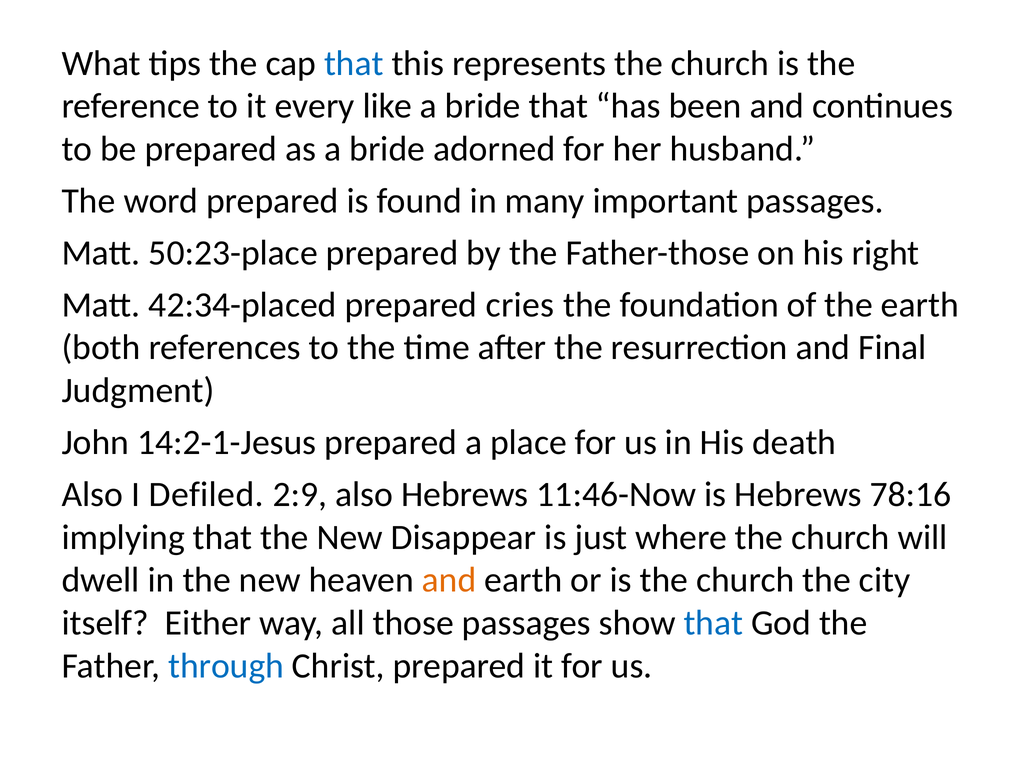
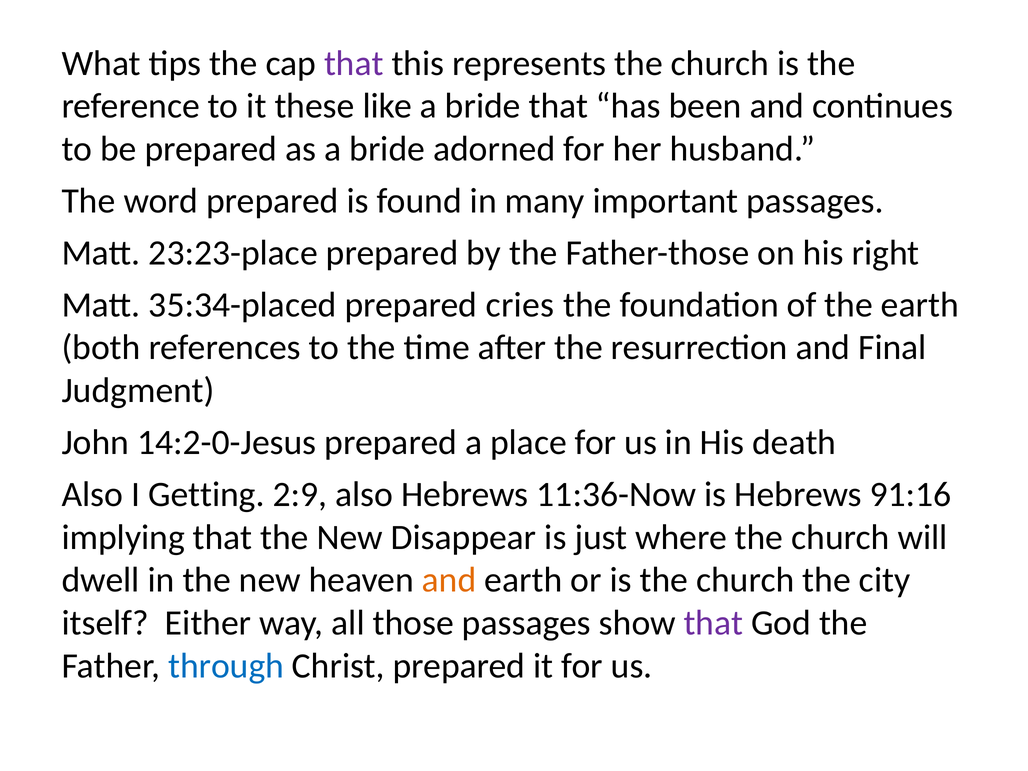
that colour: blue -> purple (354, 63)
every: every -> these (315, 106)
50:23-place: 50:23-place -> 23:23-place (233, 253)
42:34-placed: 42:34-placed -> 35:34-placed (243, 305)
14:2-1-Jesus: 14:2-1-Jesus -> 14:2-0-Jesus (227, 442)
Defiled: Defiled -> Getting (206, 494)
11:46-Now: 11:46-Now -> 11:36-Now (616, 494)
78:16: 78:16 -> 91:16 (911, 494)
that colour: blue -> purple (713, 623)
